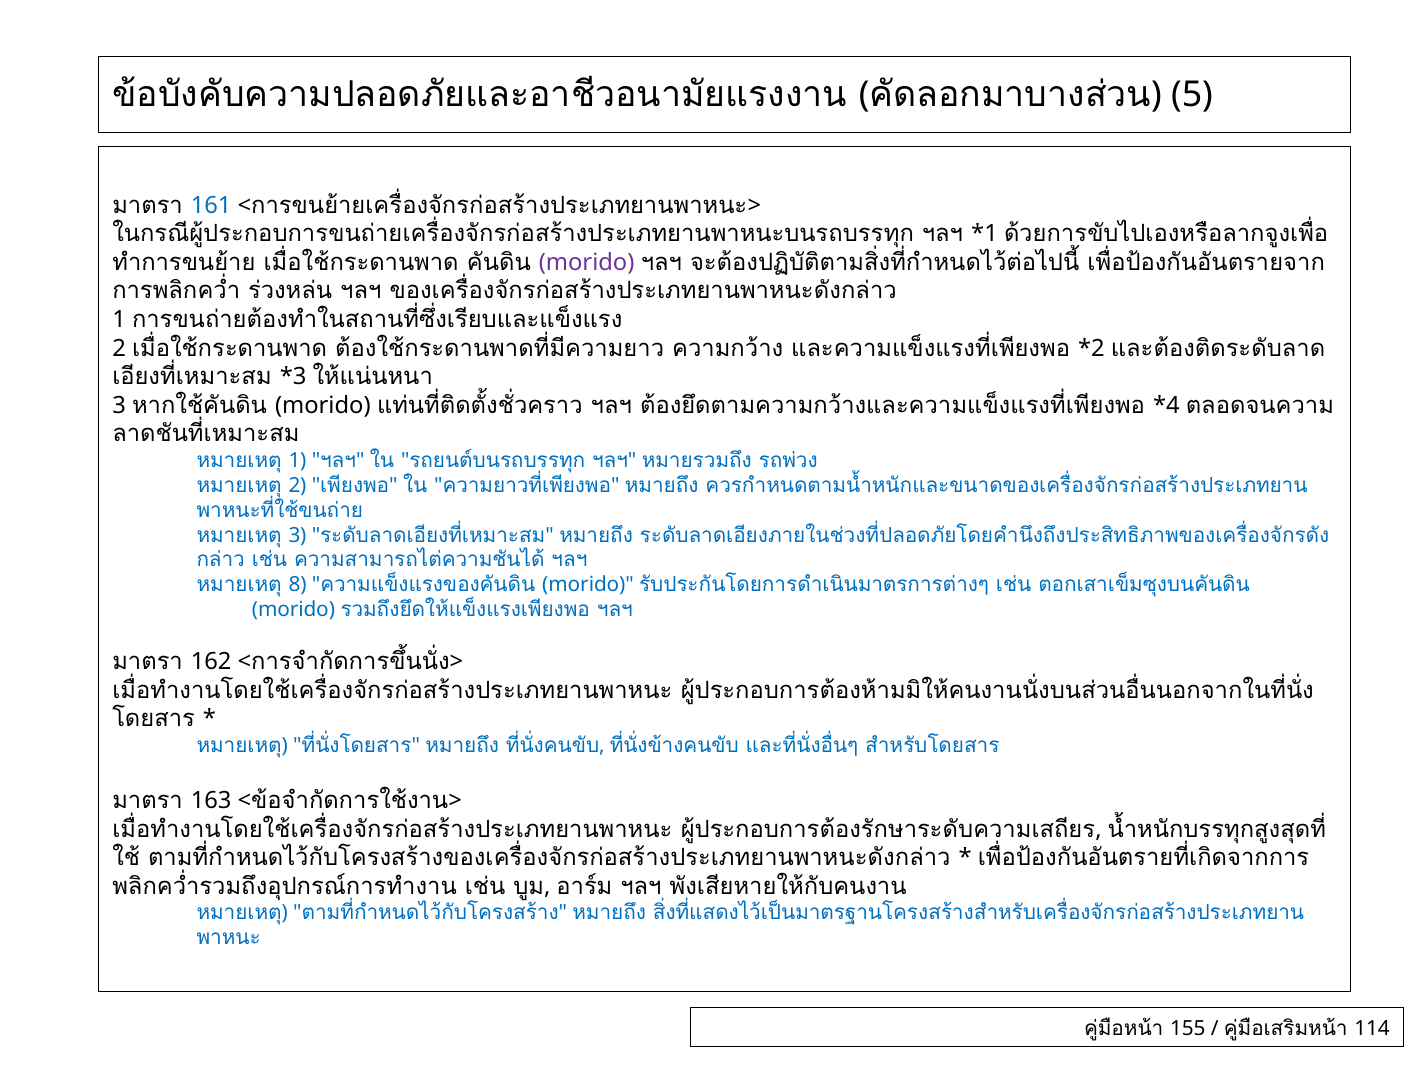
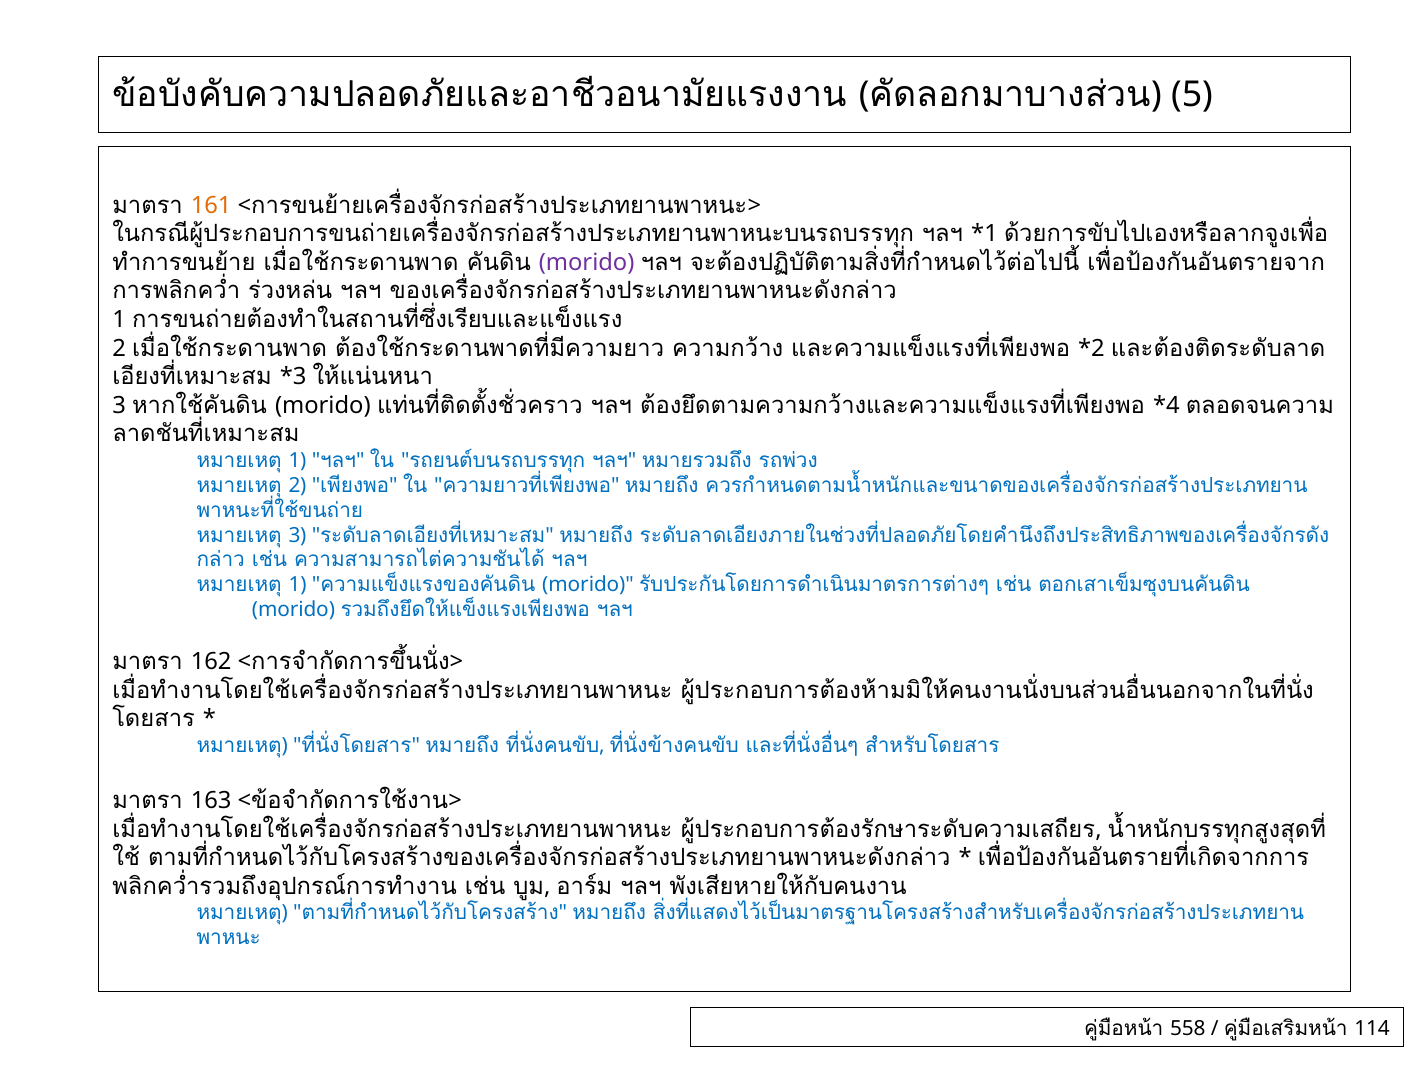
161 colour: blue -> orange (211, 206)
8: 8 -> 1 (298, 585)
155: 155 -> 558 (1188, 1029)
